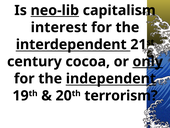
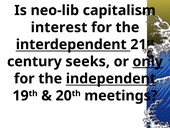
neo-lib underline: present -> none (55, 10)
cocoa: cocoa -> seeks (88, 61)
terrorism: terrorism -> meetings (121, 95)
